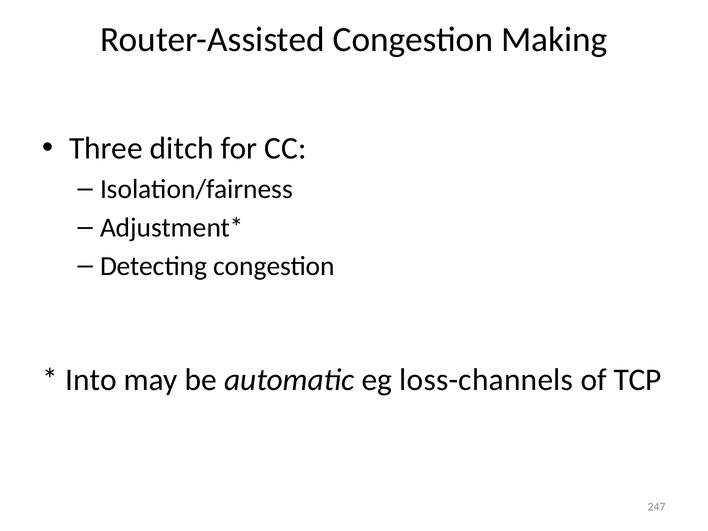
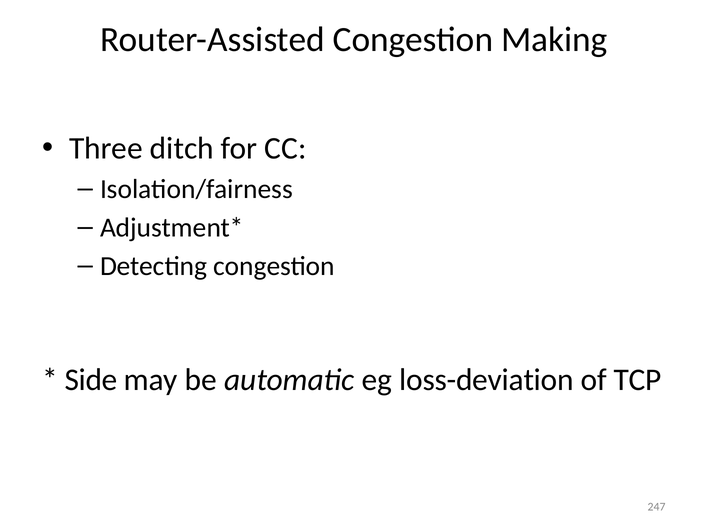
Into: Into -> Side (91, 380)
loss-channels: loss-channels -> loss-deviation (486, 380)
